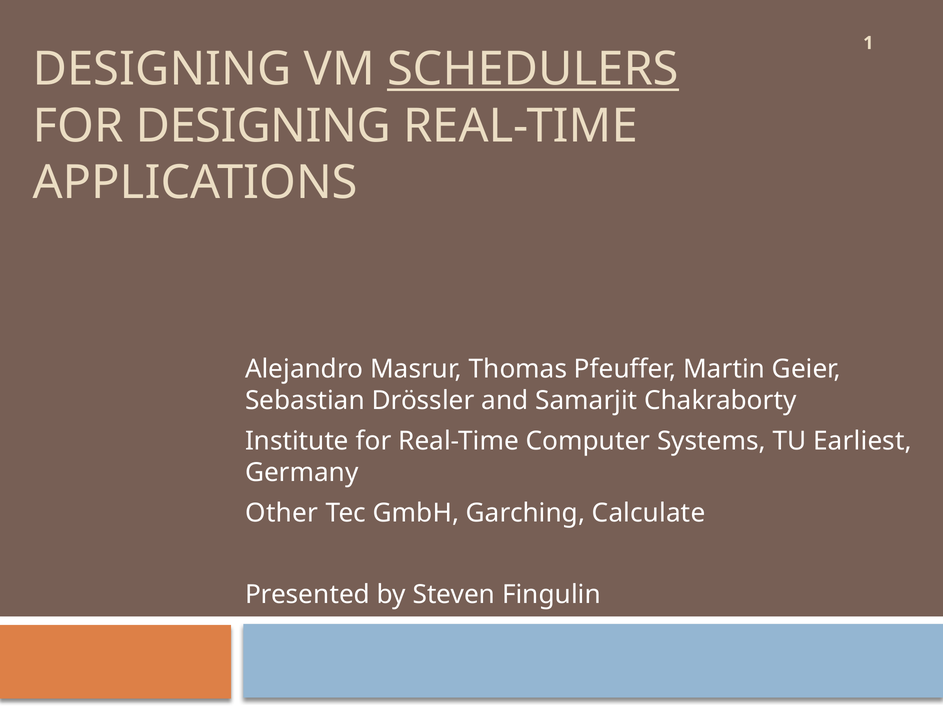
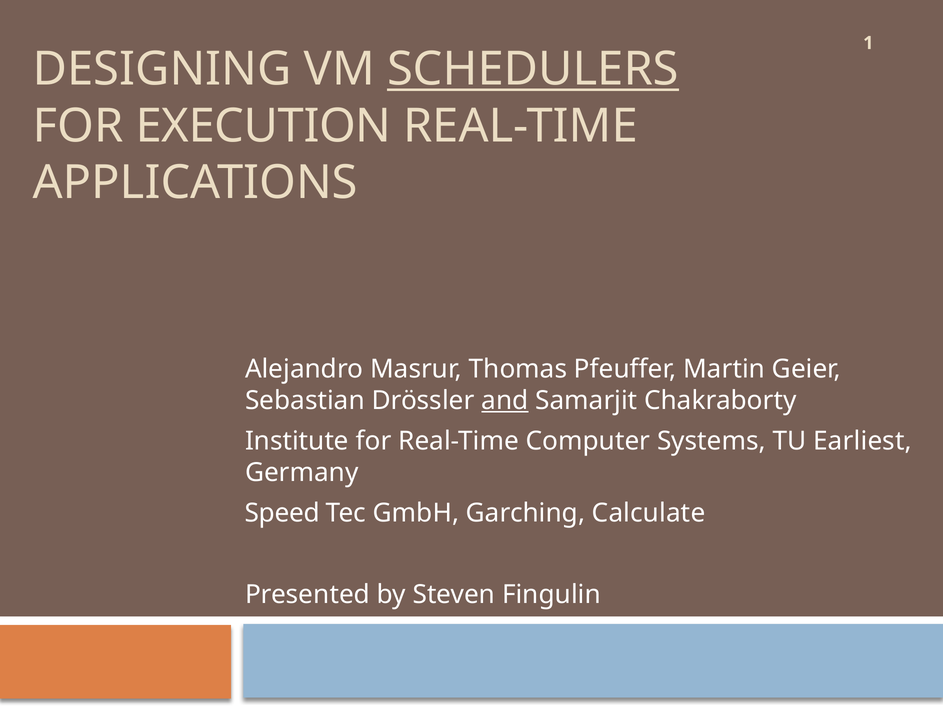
FOR DESIGNING: DESIGNING -> EXECUTION (263, 126)
and underline: none -> present (505, 400)
Other: Other -> Speed (282, 513)
